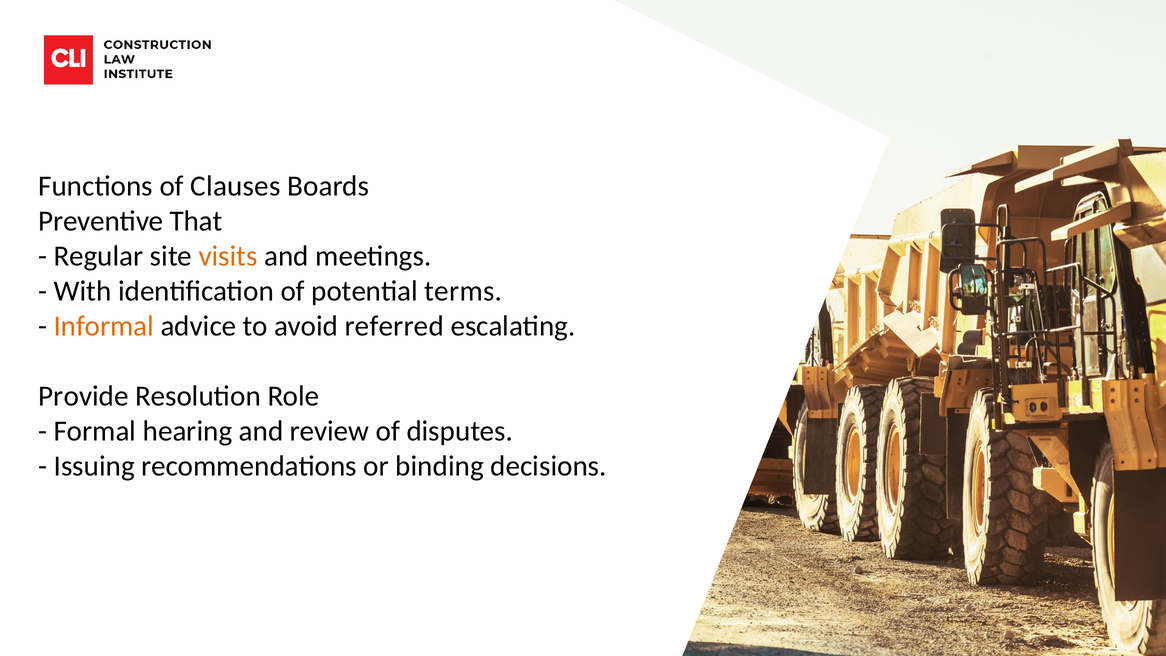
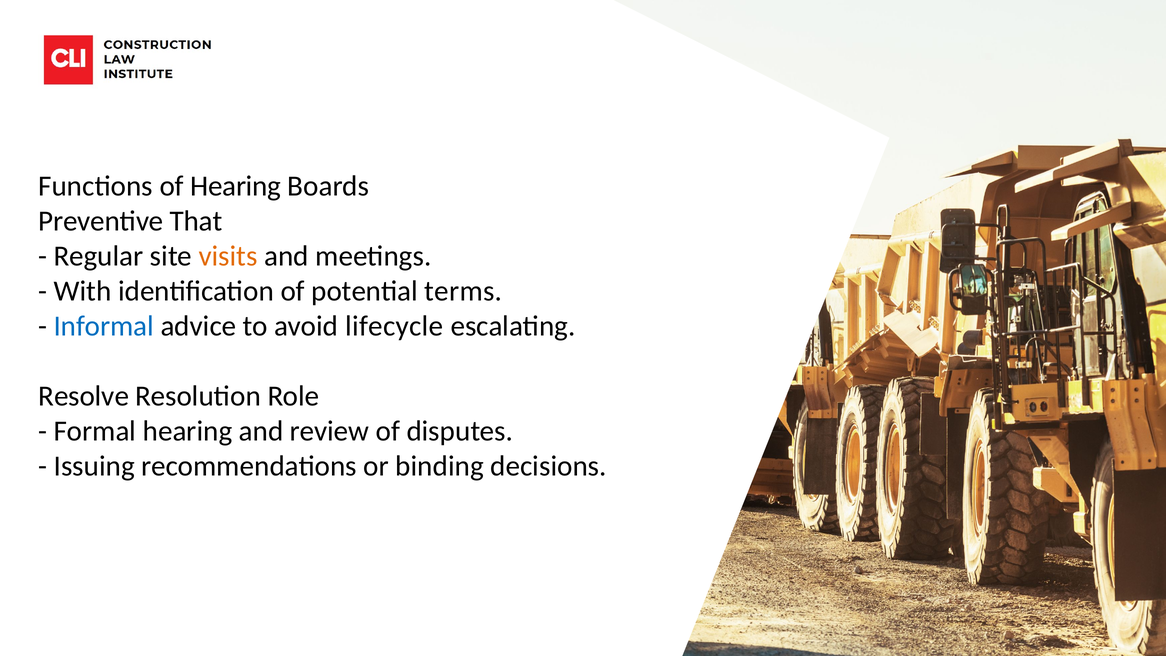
of Clauses: Clauses -> Hearing (236, 186)
Informal colour: orange -> blue (104, 326)
referred: referred -> lifecycle (394, 326)
Provide: Provide -> Resolve (84, 396)
